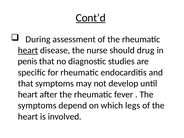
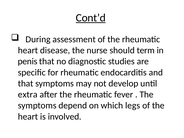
heart underline: present -> none (28, 50)
drug: drug -> term (146, 50)
heart: heart -> extra (28, 94)
